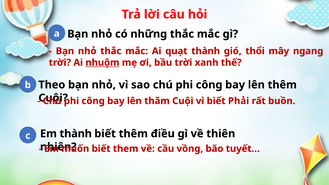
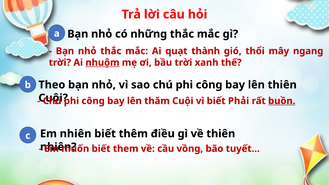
lên thêm: thêm -> thiên (282, 85)
buồn underline: none -> present (282, 101)
Em thành: thành -> nhiên (76, 134)
